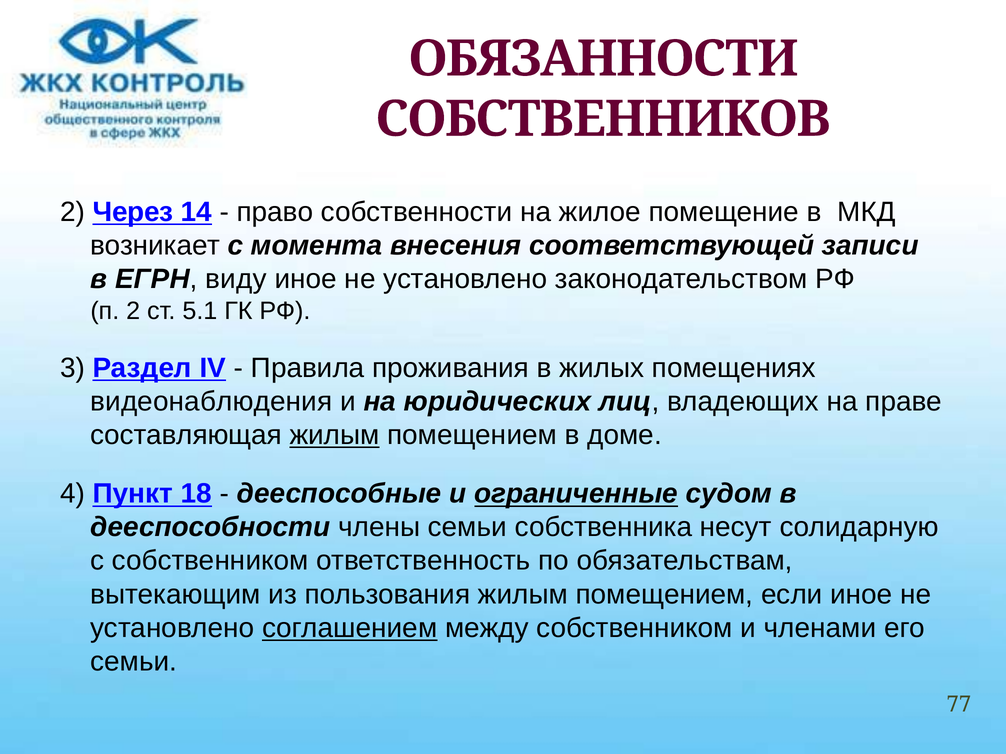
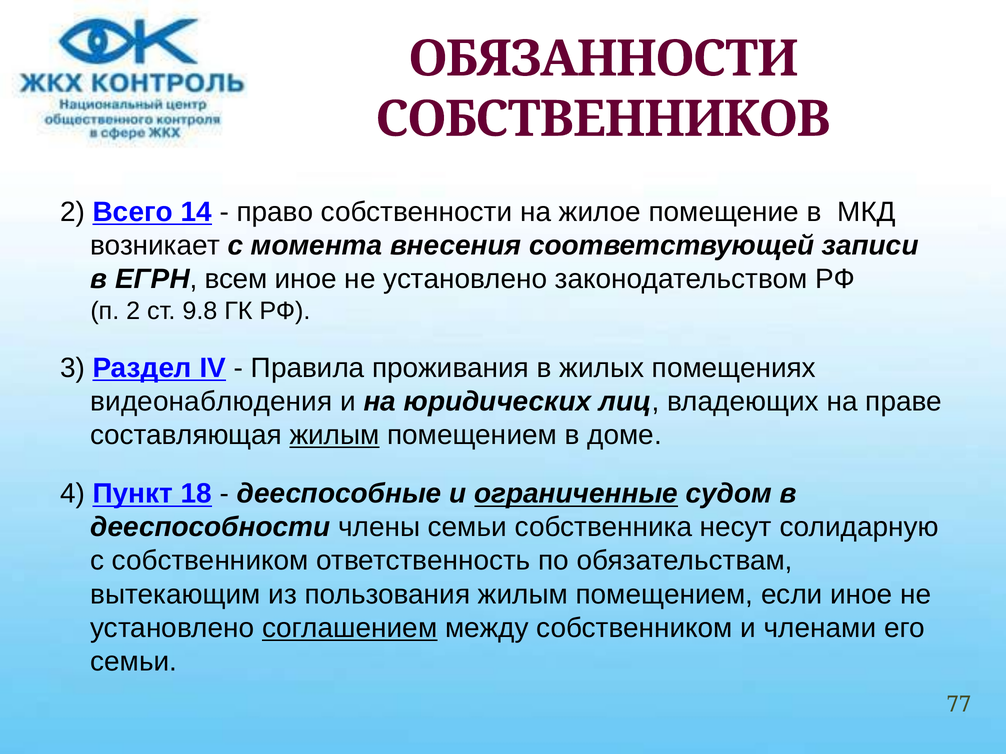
Через: Через -> Всего (133, 212)
виду: виду -> всем (236, 279)
5.1: 5.1 -> 9.8 (200, 311)
